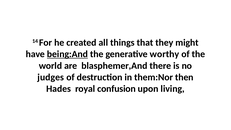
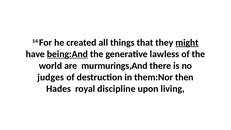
might underline: none -> present (187, 43)
worthy: worthy -> lawless (164, 54)
blasphemer,And: blasphemer,And -> murmurings,And (114, 66)
confusion: confusion -> discipline (116, 89)
